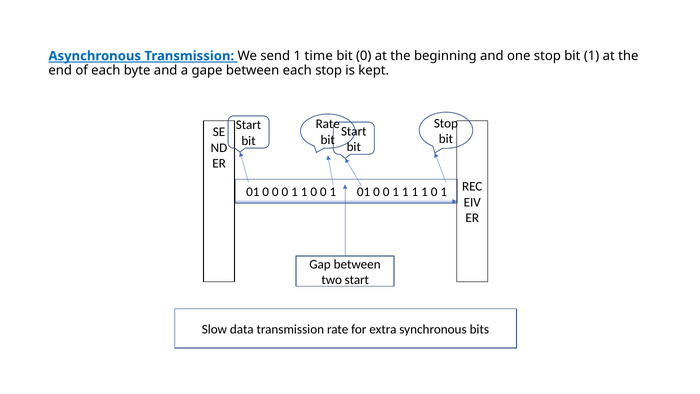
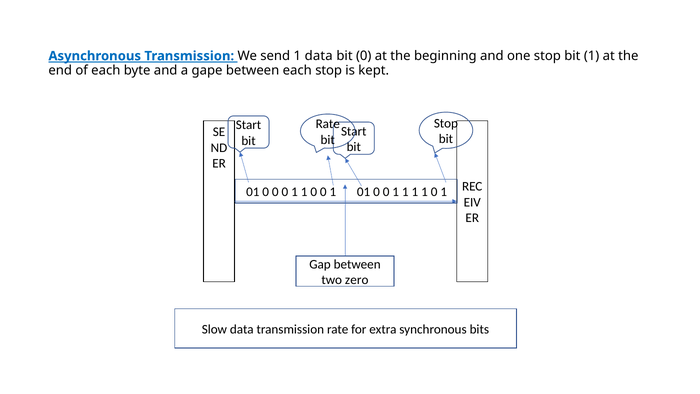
1 time: time -> data (319, 56)
two start: start -> zero (357, 280)
